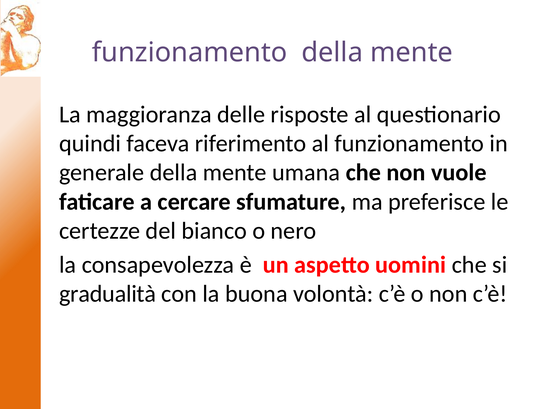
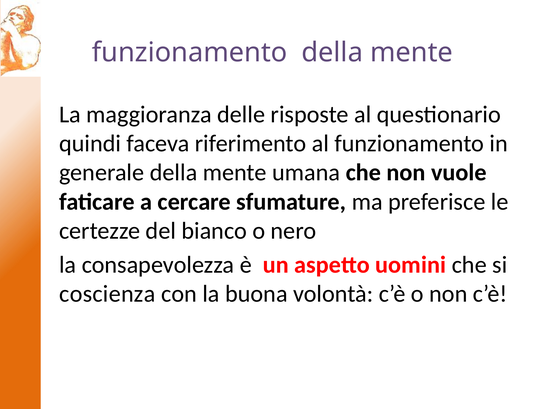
gradualità: gradualità -> coscienza (107, 294)
